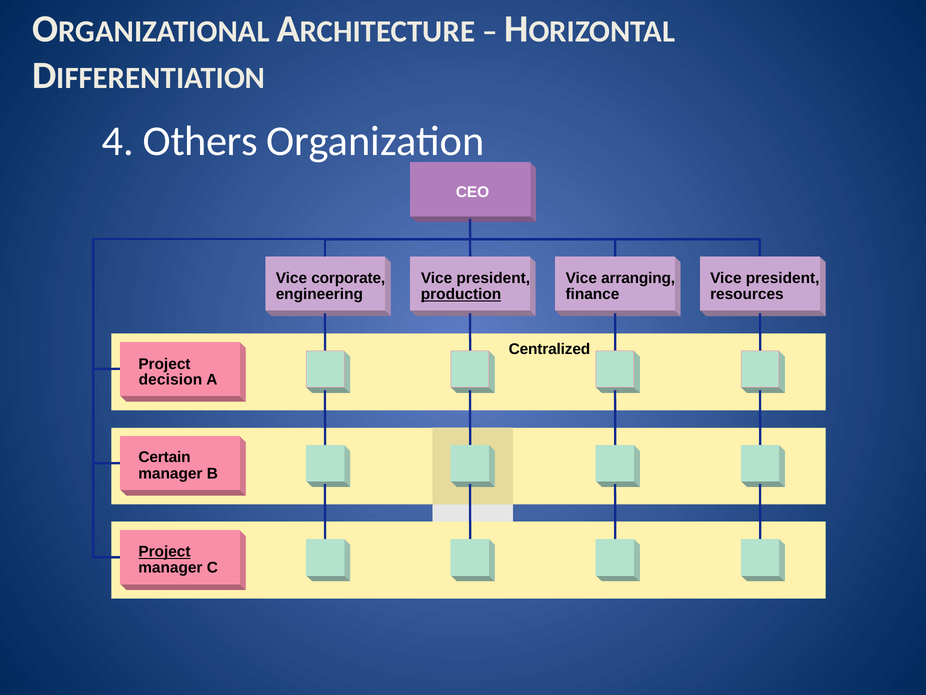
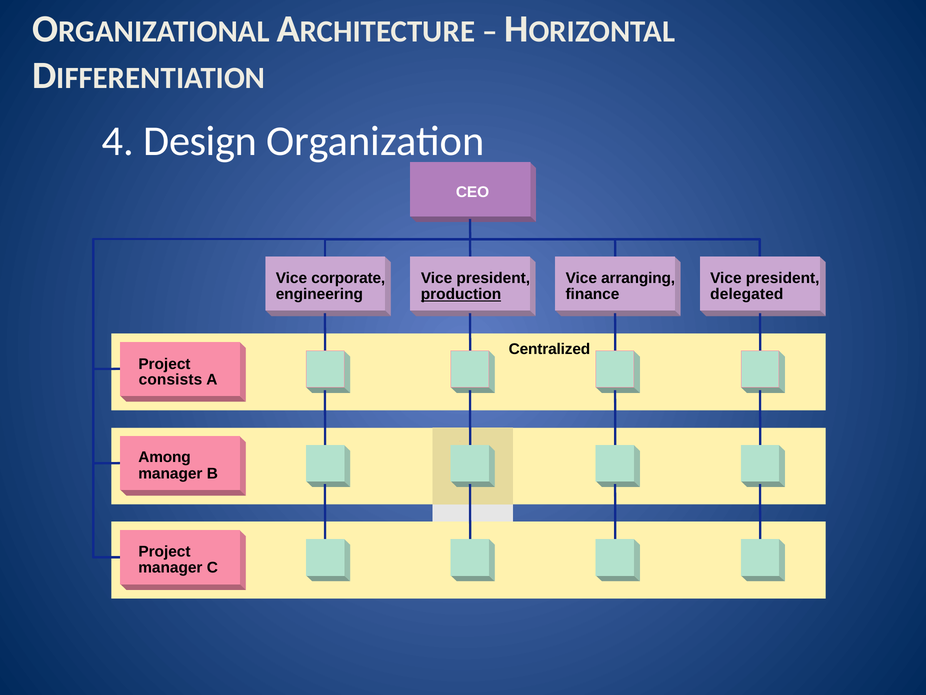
Others: Others -> Design (200, 141)
resources: resources -> delegated (747, 294)
decision: decision -> consists (170, 379)
Certain: Certain -> Among (165, 457)
Project underline: present -> none (164, 551)
